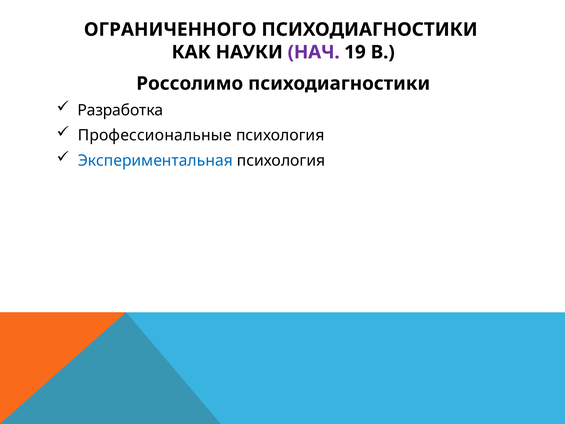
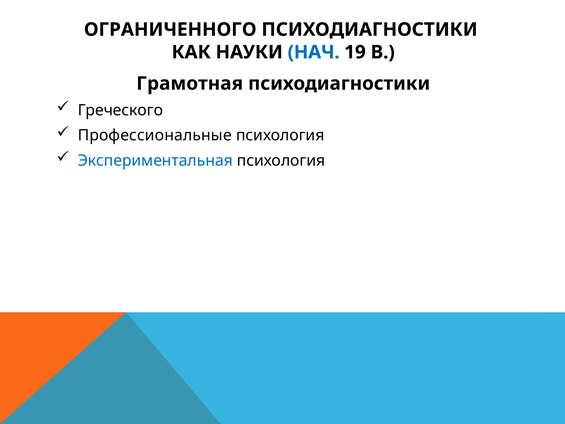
НАЧ colour: purple -> blue (314, 52)
Россолимо: Россолимо -> Грамотная (190, 83)
Разработка: Разработка -> Греческого (120, 110)
